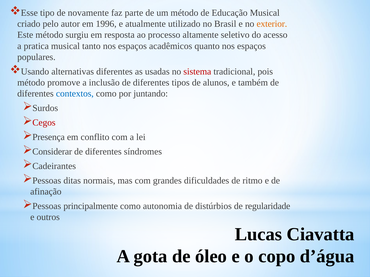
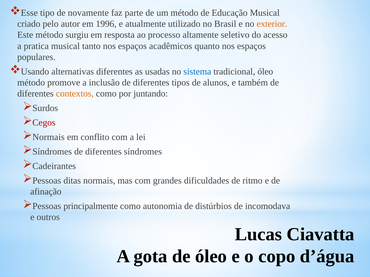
sistema colour: red -> blue (197, 72)
tradicional pois: pois -> óleo (265, 72)
contextos colour: blue -> orange (75, 94)
Presença: Presença -> Normais (49, 137)
Considerar: Considerar -> Síndromes (52, 152)
regularidade: regularidade -> incomodava (268, 206)
